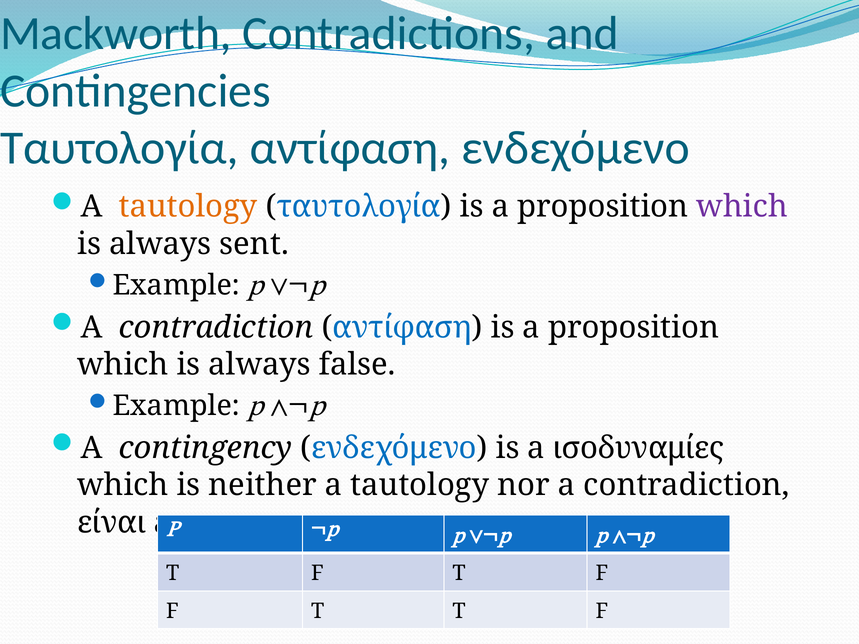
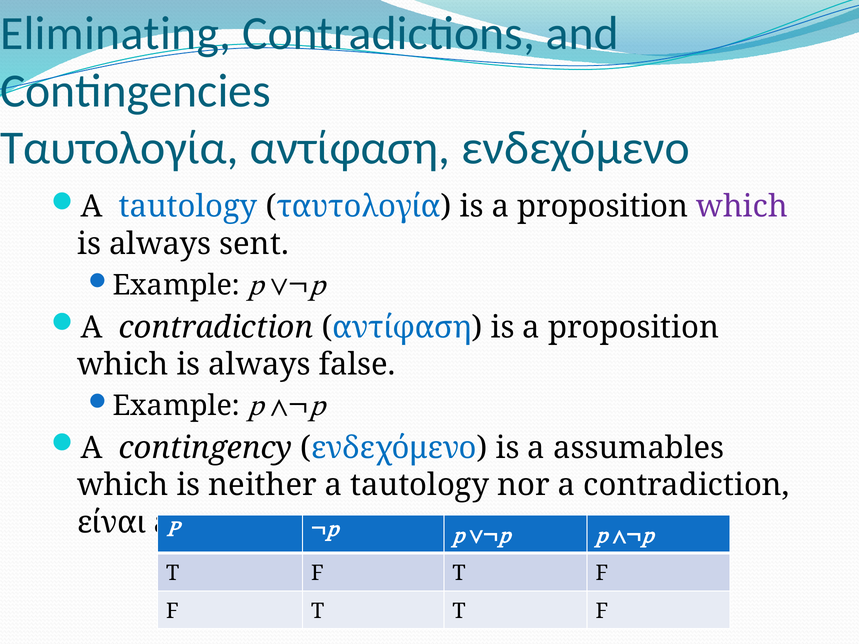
Mackworth: Mackworth -> Eliminating (116, 34)
tautology colour: orange -> blue (188, 207)
ισοδυναμίες: ισοδυναμίες -> assumables (639, 448)
